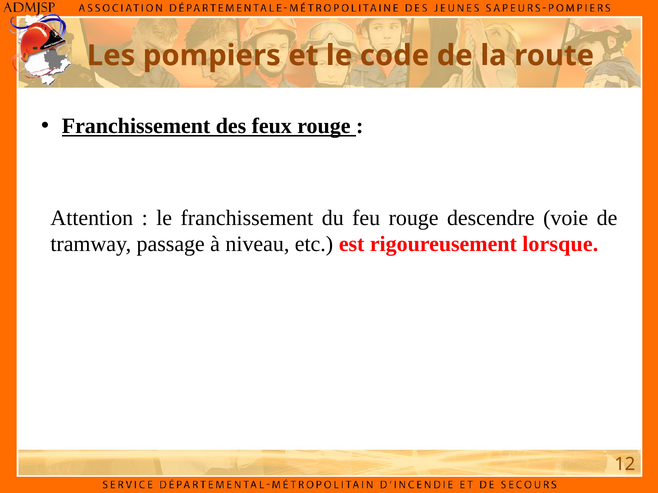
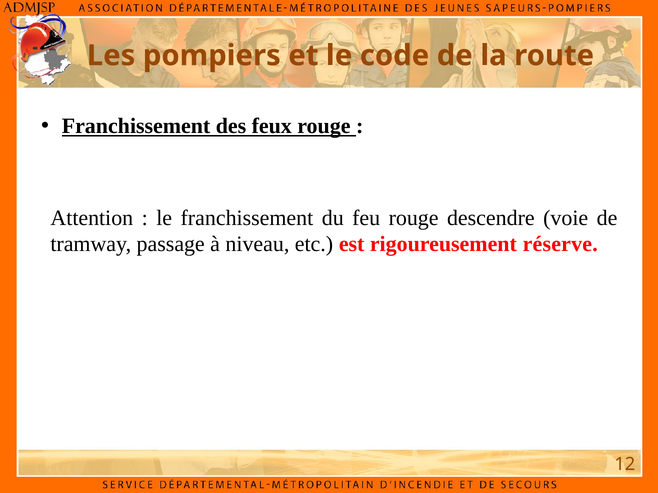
lorsque: lorsque -> réserve (560, 244)
